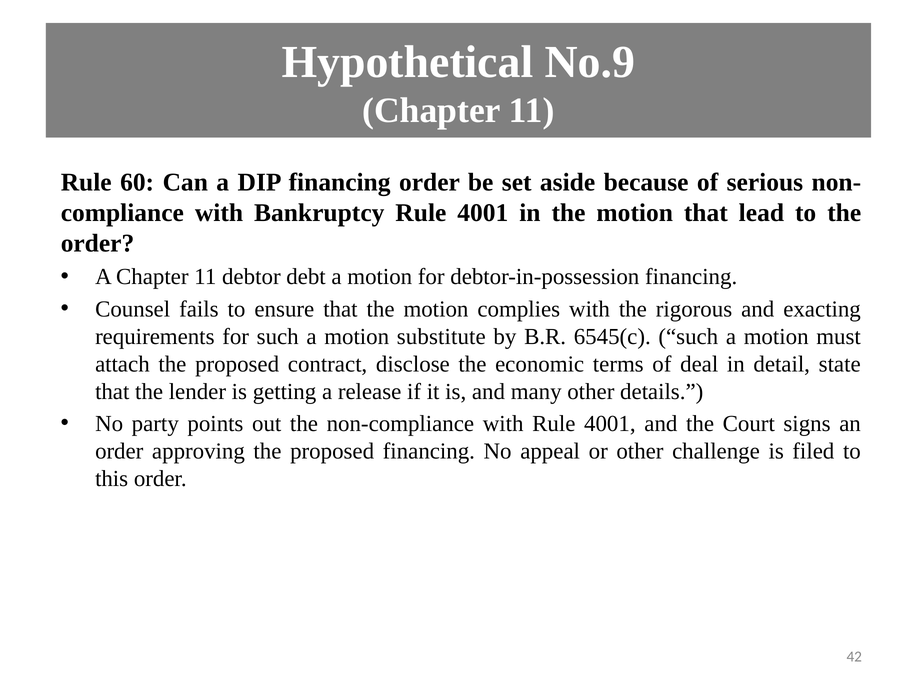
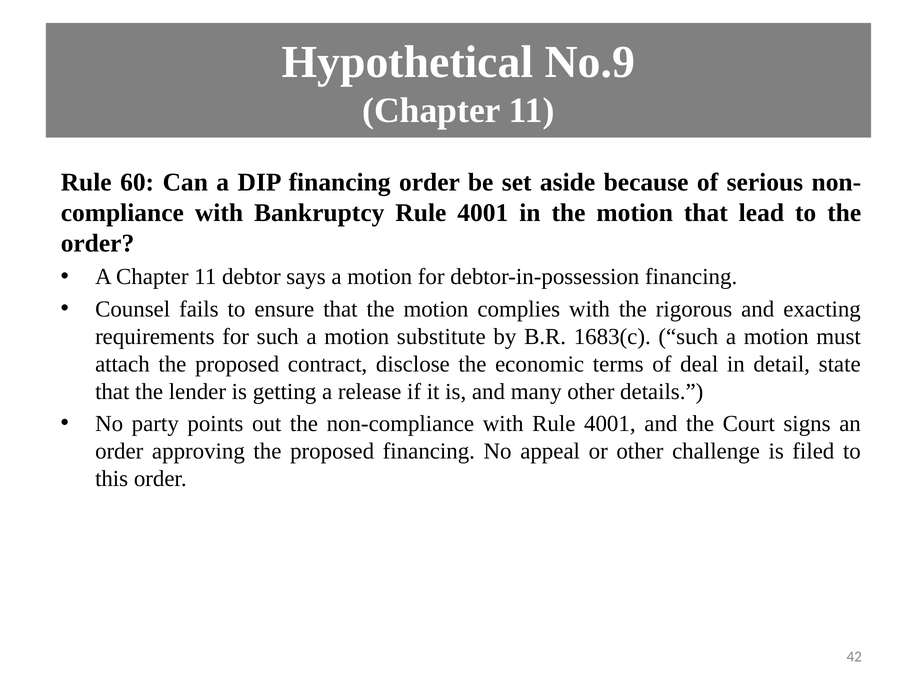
debt: debt -> says (306, 277)
6545(c: 6545(c -> 1683(c (612, 336)
